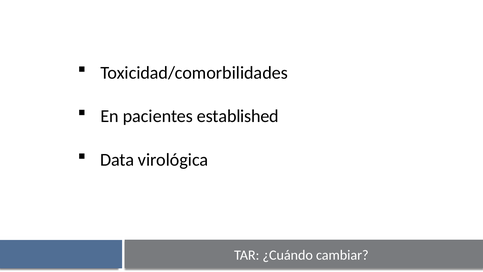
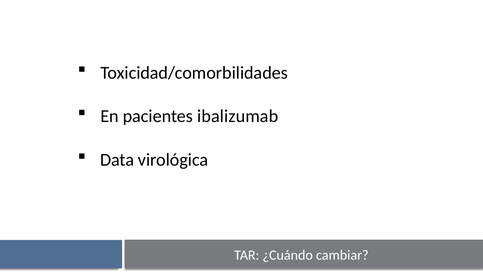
established: established -> ibalizumab (238, 116)
